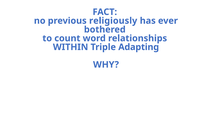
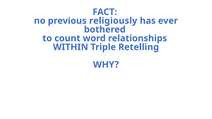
Adapting: Adapting -> Retelling (139, 47)
